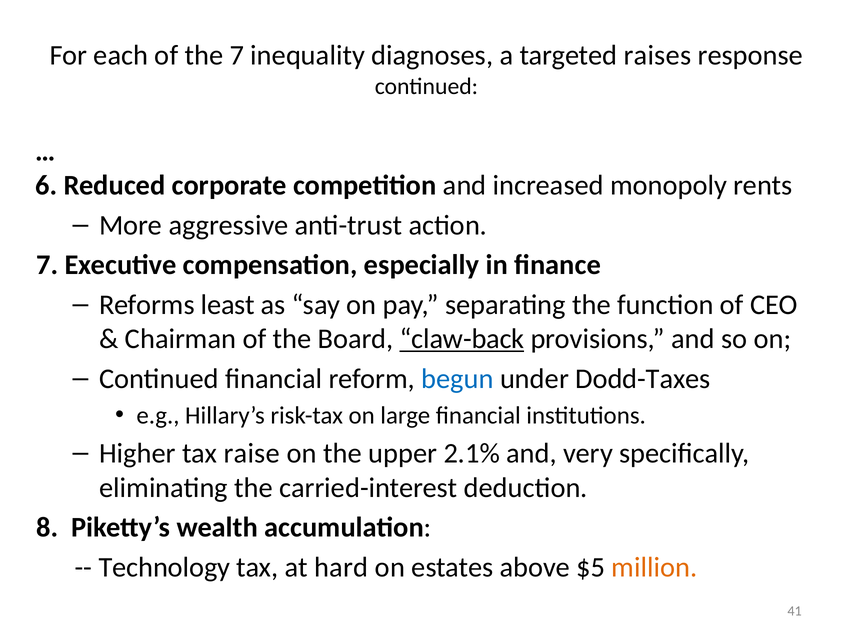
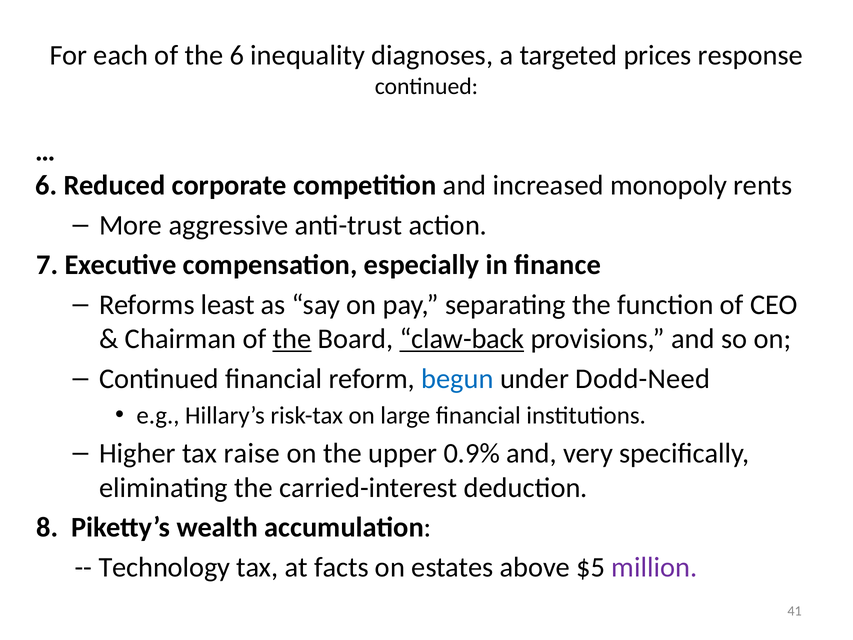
the 7: 7 -> 6 (237, 55)
raises: raises -> prices (658, 55)
the underline: none -> present (292, 339)
Dodd-Taxes: Dodd-Taxes -> Dodd-Need (643, 379)
2.1%: 2.1% -> 0.9% (472, 453)
hard: hard -> facts (341, 567)
million colour: orange -> purple (654, 567)
